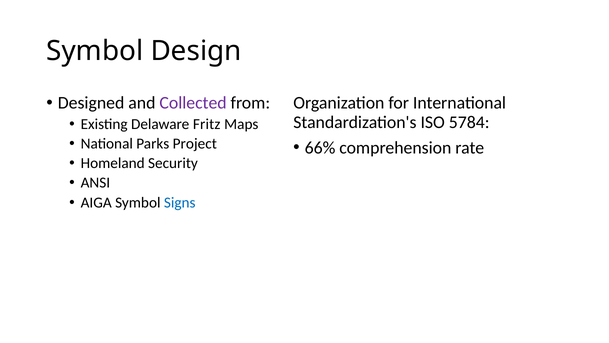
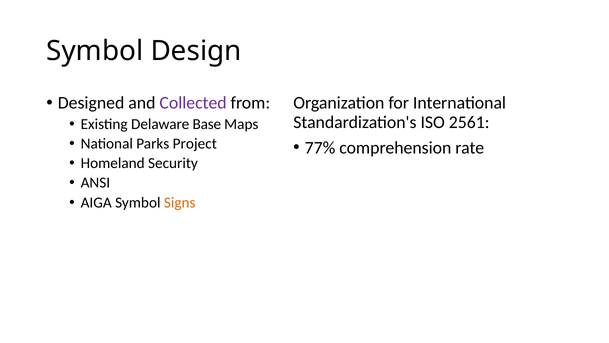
5784: 5784 -> 2561 (469, 122)
Fritz: Fritz -> Base (207, 124)
66%: 66% -> 77% (320, 148)
Signs colour: blue -> orange (180, 202)
